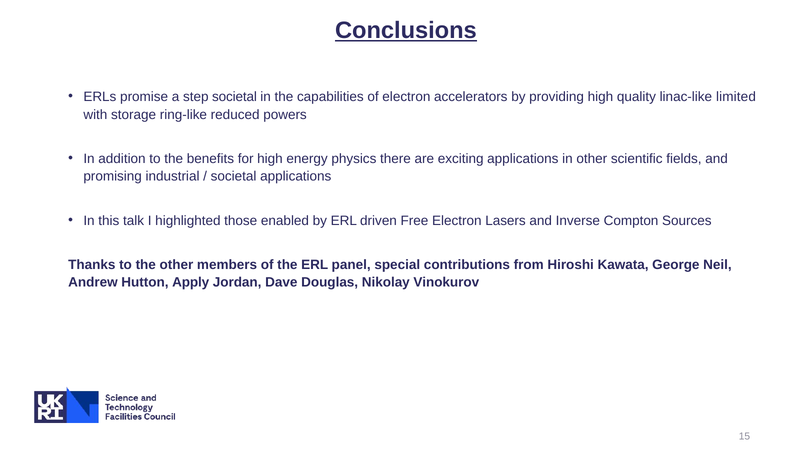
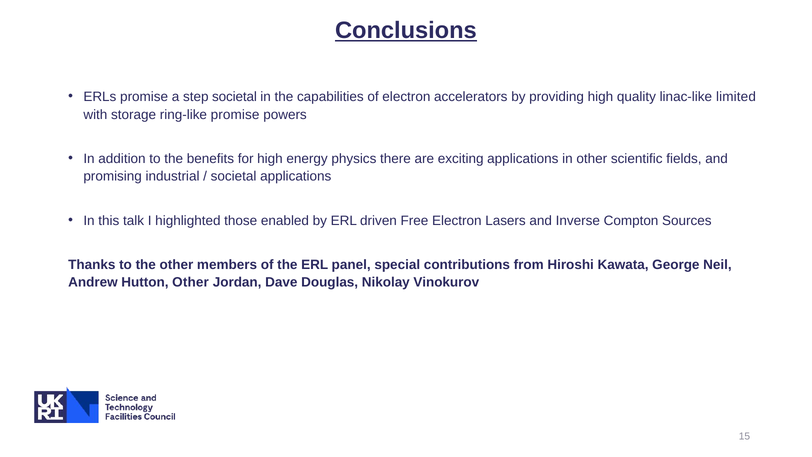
ring-like reduced: reduced -> promise (235, 115)
Hutton Apply: Apply -> Other (191, 282)
